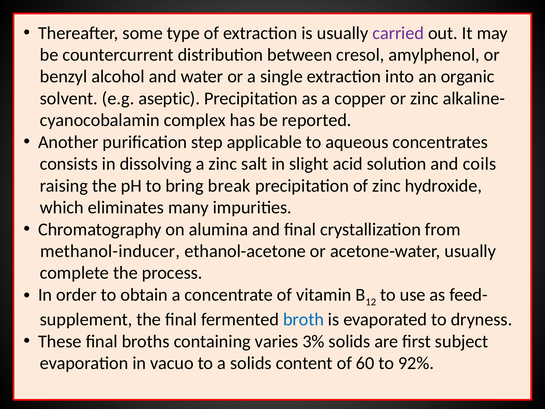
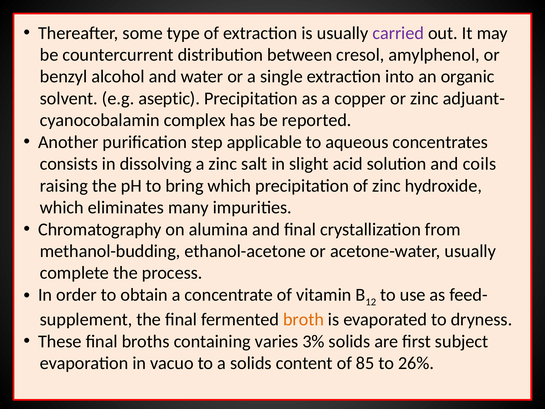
alkaline-: alkaline- -> adjuant- (474, 98)
bring break: break -> which (229, 186)
methanol-inducer: methanol-inducer -> methanol-budding (110, 251)
broth colour: blue -> orange (304, 319)
60: 60 -> 85 (365, 363)
92%: 92% -> 26% (416, 363)
